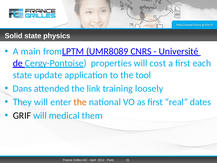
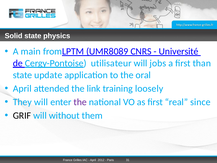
properties: properties -> utilisateur (111, 63)
cost: cost -> jobs (158, 63)
each: each -> than (202, 63)
tool: tool -> oral (143, 75)
Dans: Dans -> April (22, 88)
the colour: orange -> purple (80, 102)
dates: dates -> since (200, 102)
medical: medical -> without (64, 115)
